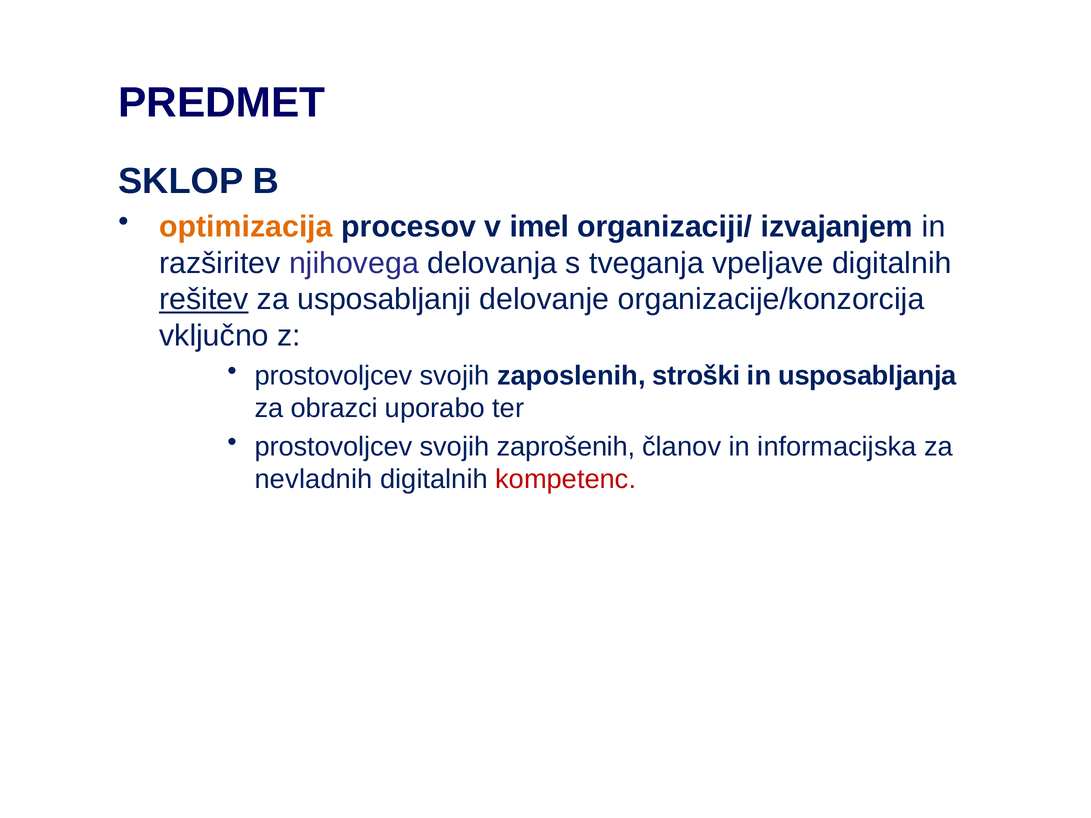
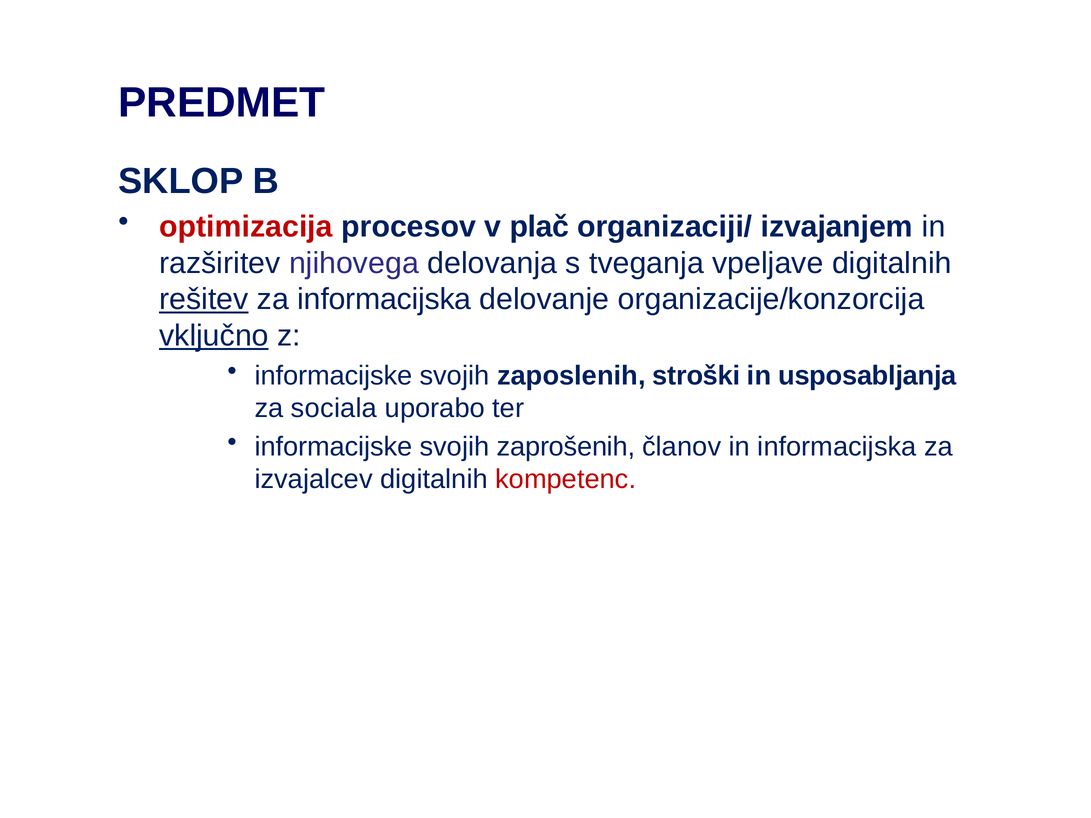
optimizacija colour: orange -> red (246, 227)
imel: imel -> plač (539, 227)
za usposabljanji: usposabljanji -> informacijska (384, 300)
vključno underline: none -> present (214, 336)
prostovoljcev: prostovoljcev -> informacijske (333, 376)
obrazci: obrazci -> sociala (334, 408)
prostovoljcev: prostovoljcev -> informacijske (333, 447)
nevladnih: nevladnih -> izvajalcev (314, 479)
